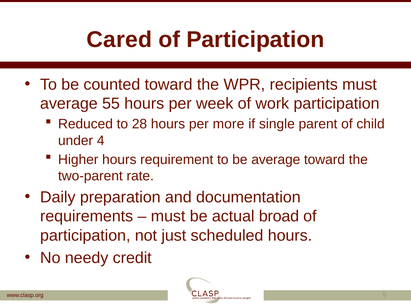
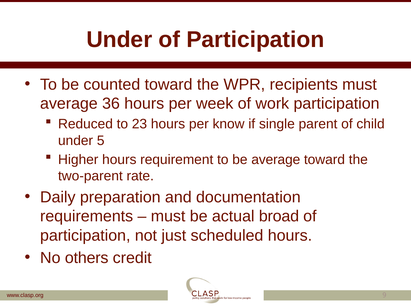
Cared: Cared -> Under (119, 40)
55: 55 -> 36 (111, 104)
28: 28 -> 23 (140, 124)
more: more -> know (229, 124)
4: 4 -> 5 (101, 141)
needy: needy -> others (87, 258)
